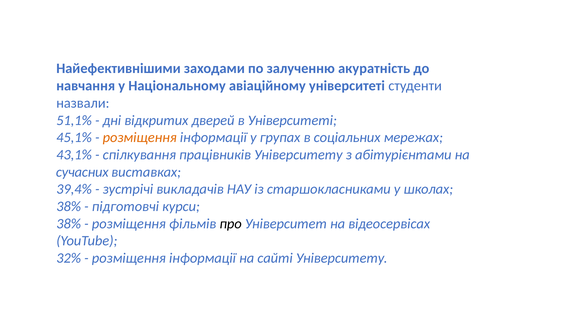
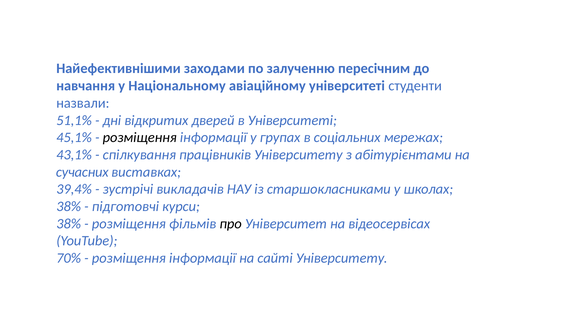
акуратність: акуратність -> пересічним (374, 69)
розміщення colour: orange -> black (140, 137)
32%: 32% -> 70% (69, 258)
